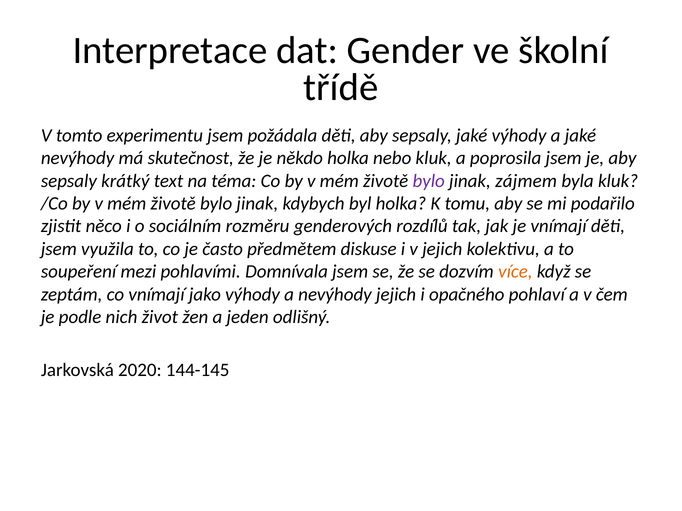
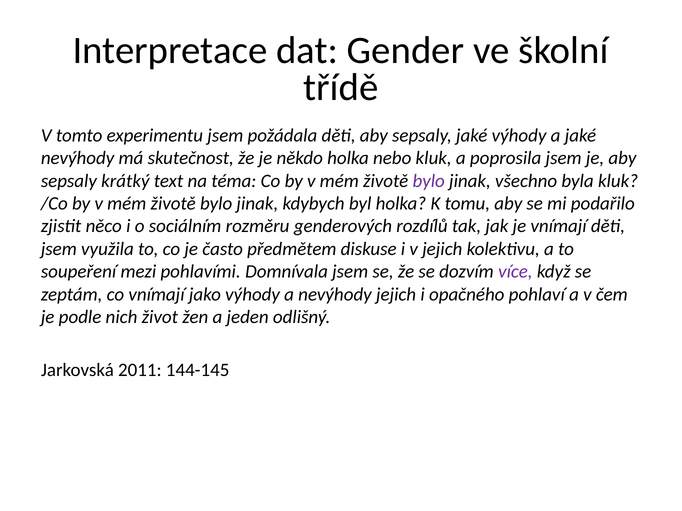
zájmem: zájmem -> všechno (526, 181)
více colour: orange -> purple (515, 272)
2020: 2020 -> 2011 (140, 370)
